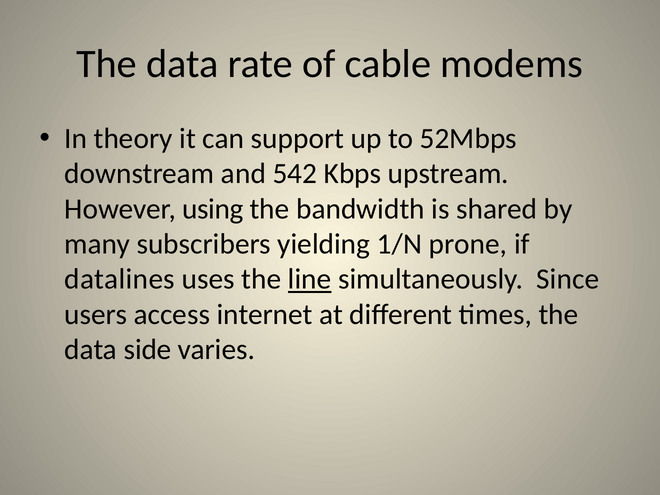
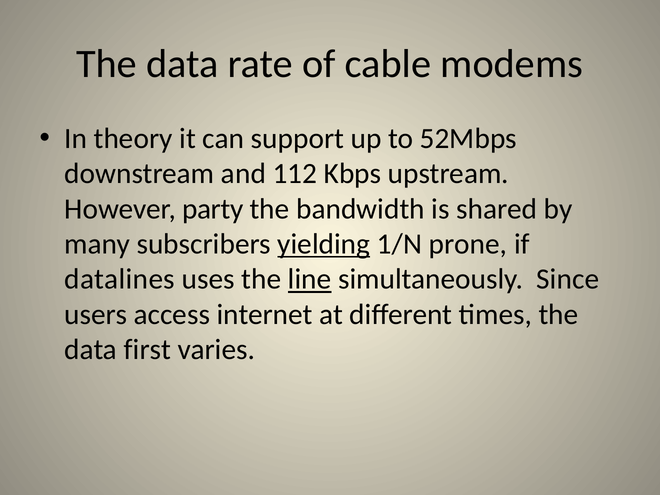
542: 542 -> 112 (295, 174)
using: using -> party (213, 209)
yielding underline: none -> present (324, 244)
side: side -> first (147, 350)
